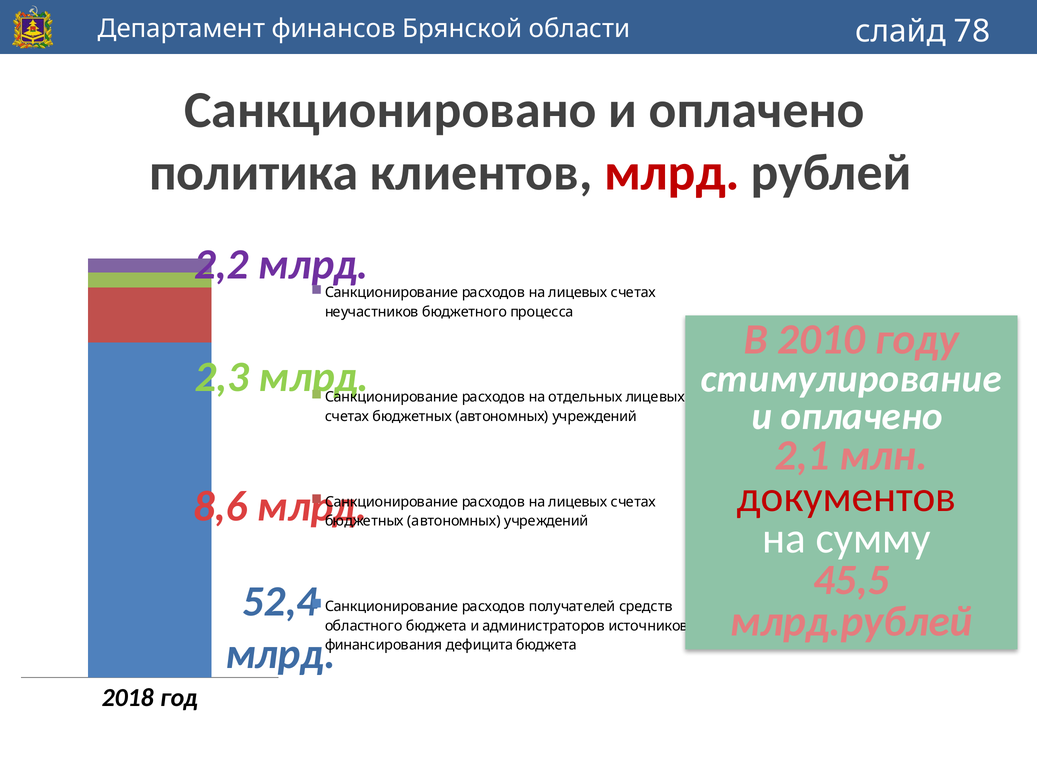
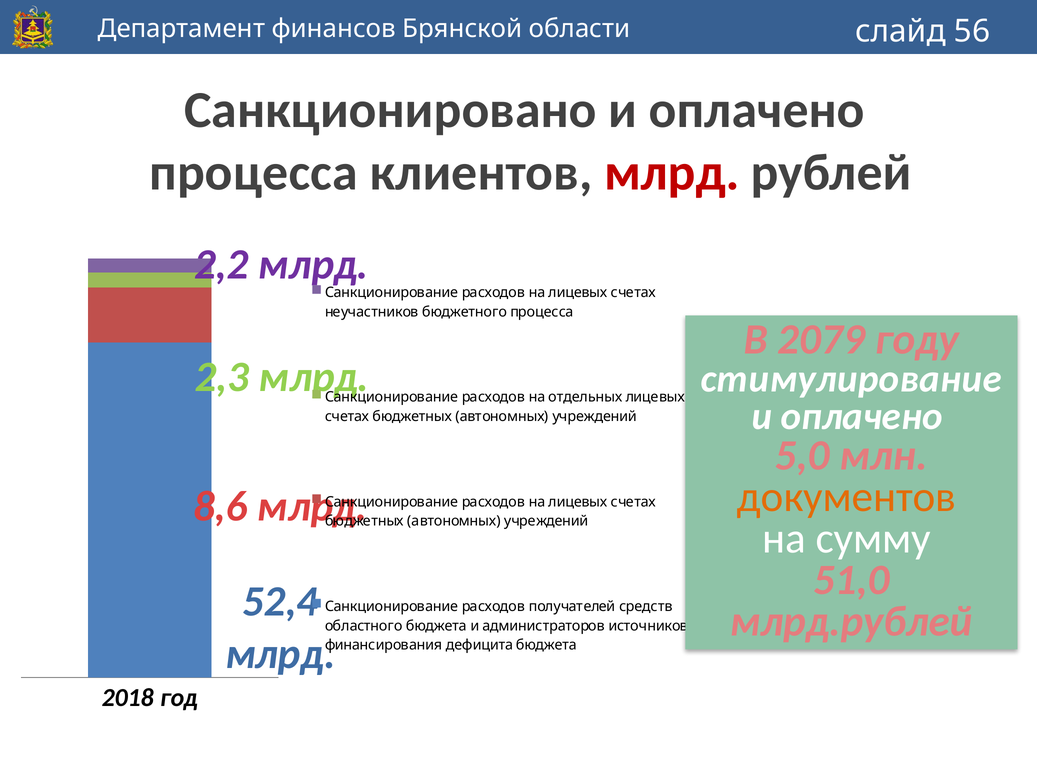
78: 78 -> 56 (972, 32)
политика: политика -> процесса (254, 172)
2010: 2010 -> 2079 (821, 339)
2,1: 2,1 -> 5,0 (802, 456)
документов colour: red -> orange (847, 497)
45,5: 45,5 -> 51,0 (851, 580)
